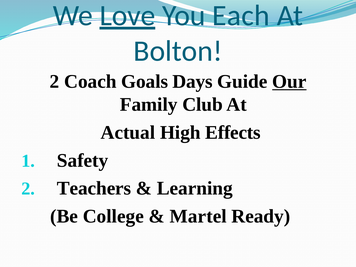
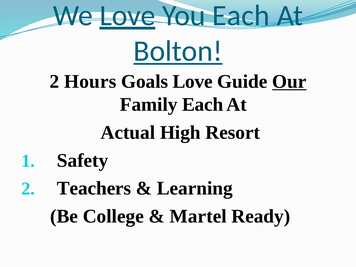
Bolton underline: none -> present (178, 51)
Coach: Coach -> Hours (90, 81)
Goals Days: Days -> Love (193, 81)
Family Club: Club -> Each (203, 105)
Effects: Effects -> Resort (233, 133)
